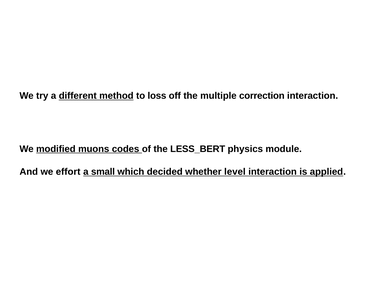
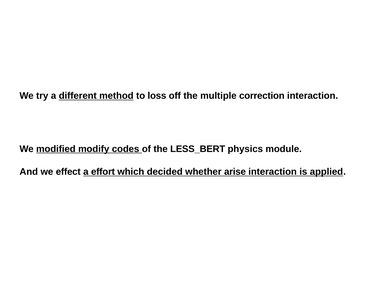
muons: muons -> modify (94, 149)
effort: effort -> effect (68, 171)
small: small -> effort (103, 171)
level: level -> arise (235, 171)
